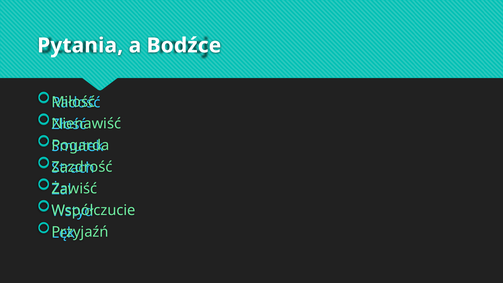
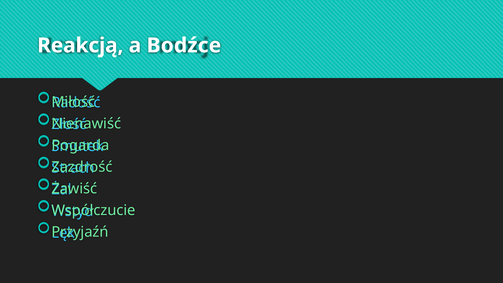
Pytania: Pytania -> Reakcją (80, 45)
